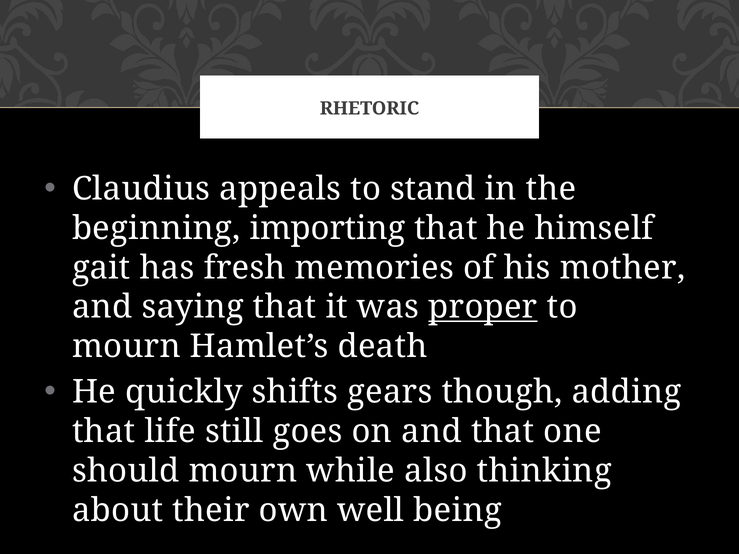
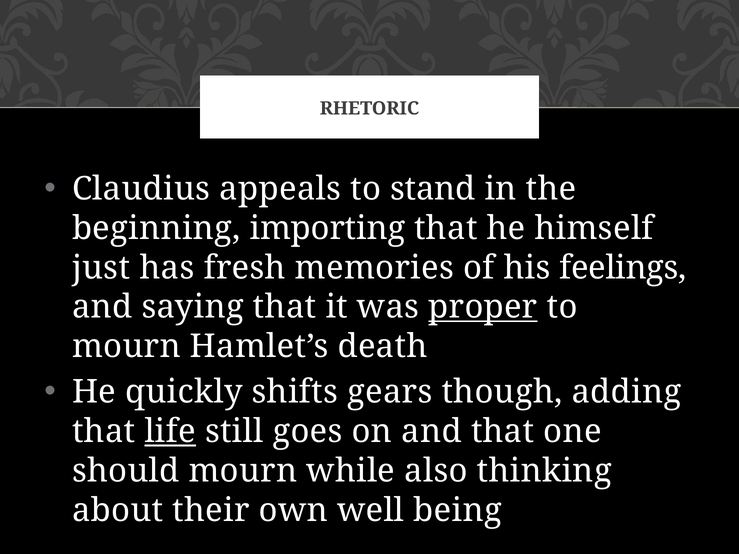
gait: gait -> just (101, 268)
mother: mother -> feelings (623, 268)
life underline: none -> present (170, 432)
